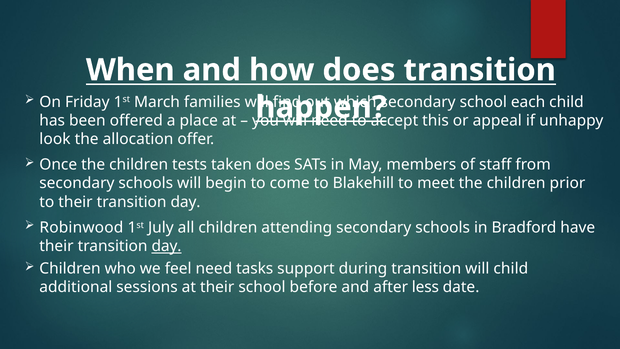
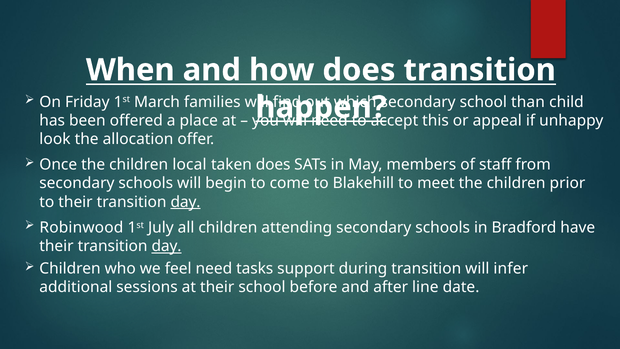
each: each -> than (528, 102)
tests: tests -> local (189, 165)
day underline: none -> present (186, 202)
will child: child -> infer (511, 268)
less: less -> line (425, 287)
